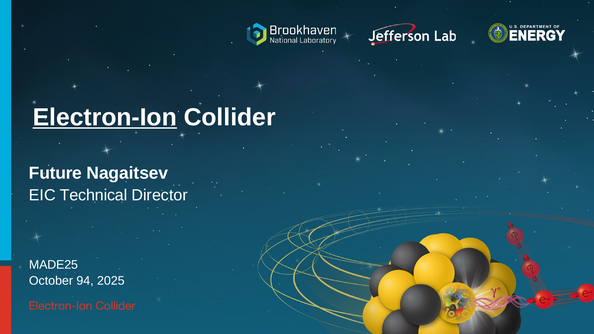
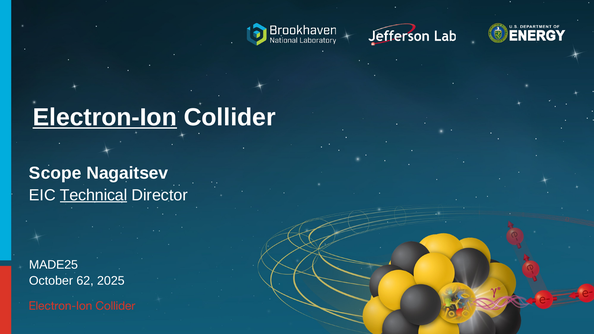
Future: Future -> Scope (55, 173)
Technical underline: none -> present (94, 195)
94: 94 -> 62 (85, 281)
